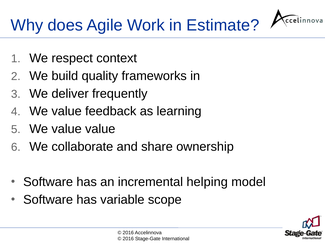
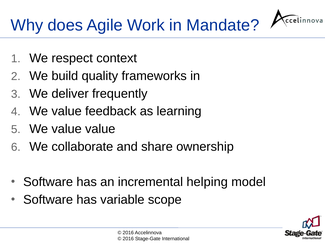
Estimate: Estimate -> Mandate (223, 25)
